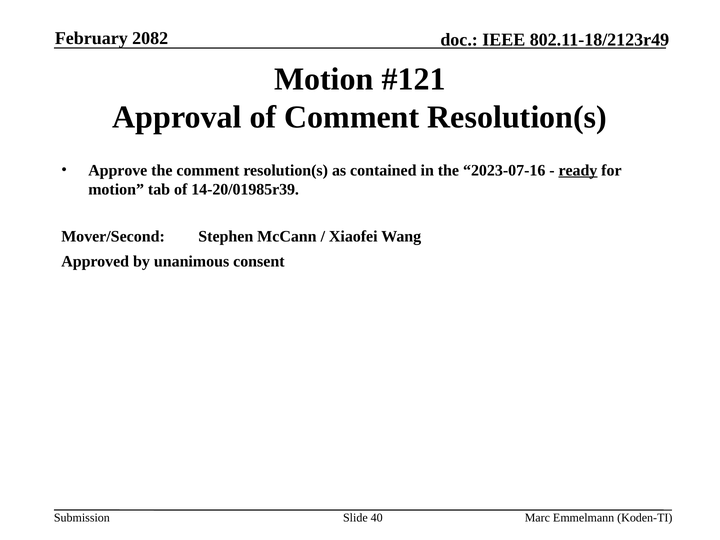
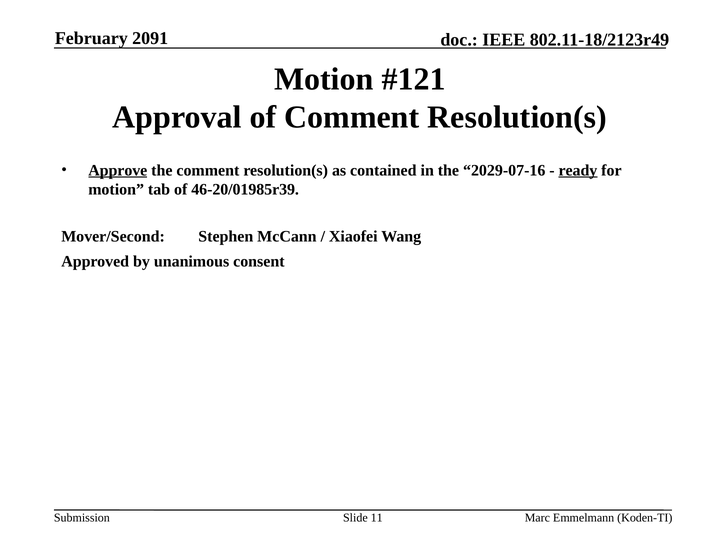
2082: 2082 -> 2091 (150, 38)
Approve underline: none -> present (118, 170)
2023-07-16: 2023-07-16 -> 2029-07-16 (504, 170)
14-20/01985r39: 14-20/01985r39 -> 46-20/01985r39 (245, 190)
40: 40 -> 11 (377, 518)
